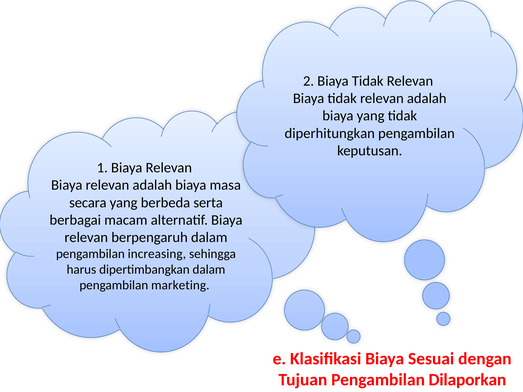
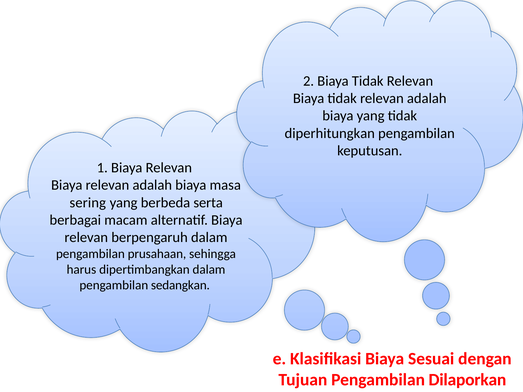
secara: secara -> sering (88, 203)
increasing: increasing -> prusahaan (157, 254)
marketing: marketing -> sedangkan (180, 285)
